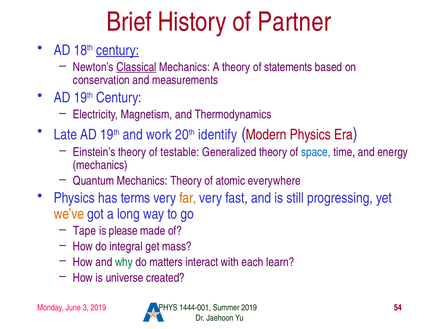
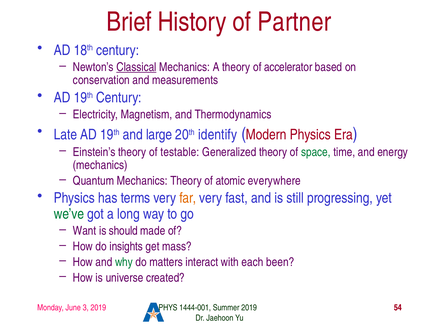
century underline: present -> none (118, 50)
statements: statements -> accelerator (288, 67)
work: work -> large (159, 135)
space colour: blue -> green (316, 152)
we’ve colour: orange -> green (69, 214)
Tape: Tape -> Want (85, 231)
please: please -> should (123, 231)
integral: integral -> insights (126, 247)
learn: learn -> been (280, 262)
